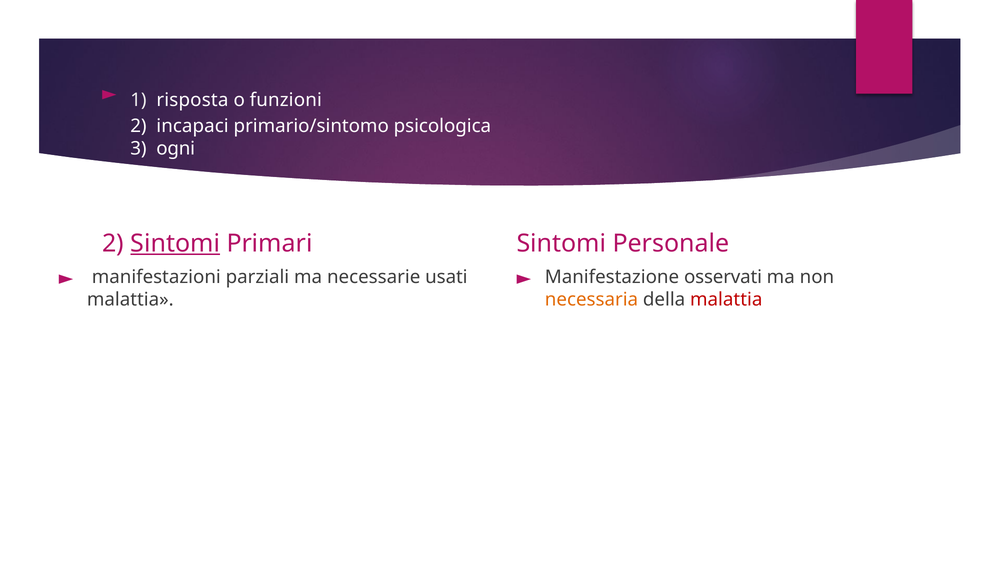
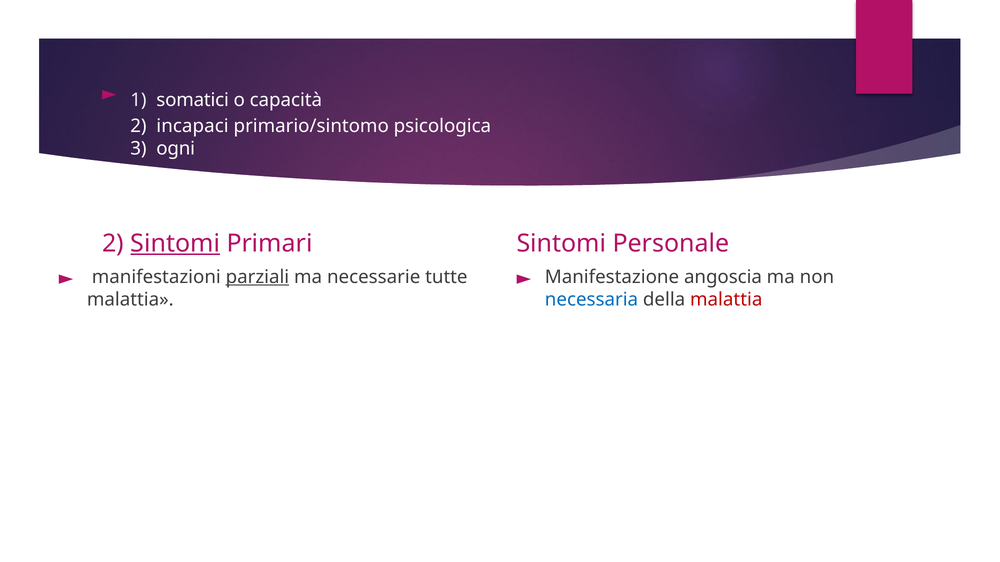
risposta: risposta -> somatici (193, 100)
funzioni: funzioni -> capacità (286, 100)
parziali underline: none -> present (257, 277)
usati: usati -> tutte (446, 277)
osservati: osservati -> angoscia (723, 277)
necessaria colour: orange -> blue (591, 300)
